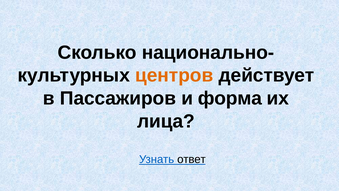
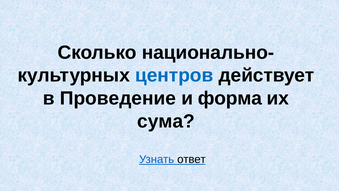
центров colour: orange -> blue (174, 75)
Пассажиров: Пассажиров -> Проведение (118, 98)
лица: лица -> сума (166, 121)
